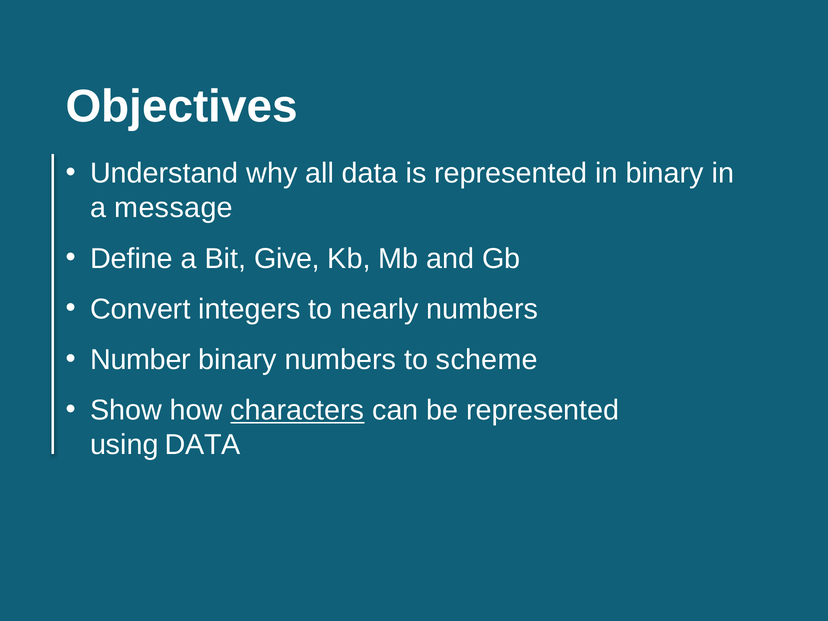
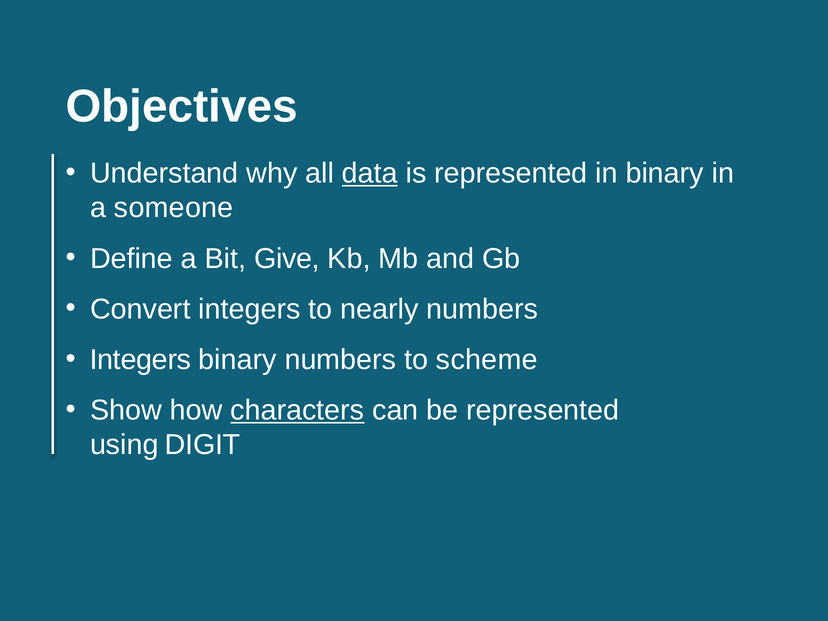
data underline: none -> present (370, 173)
message: message -> someone (174, 208)
Number: Number -> Integers (140, 360)
using DATA: DATA -> DIGIT (203, 445)
